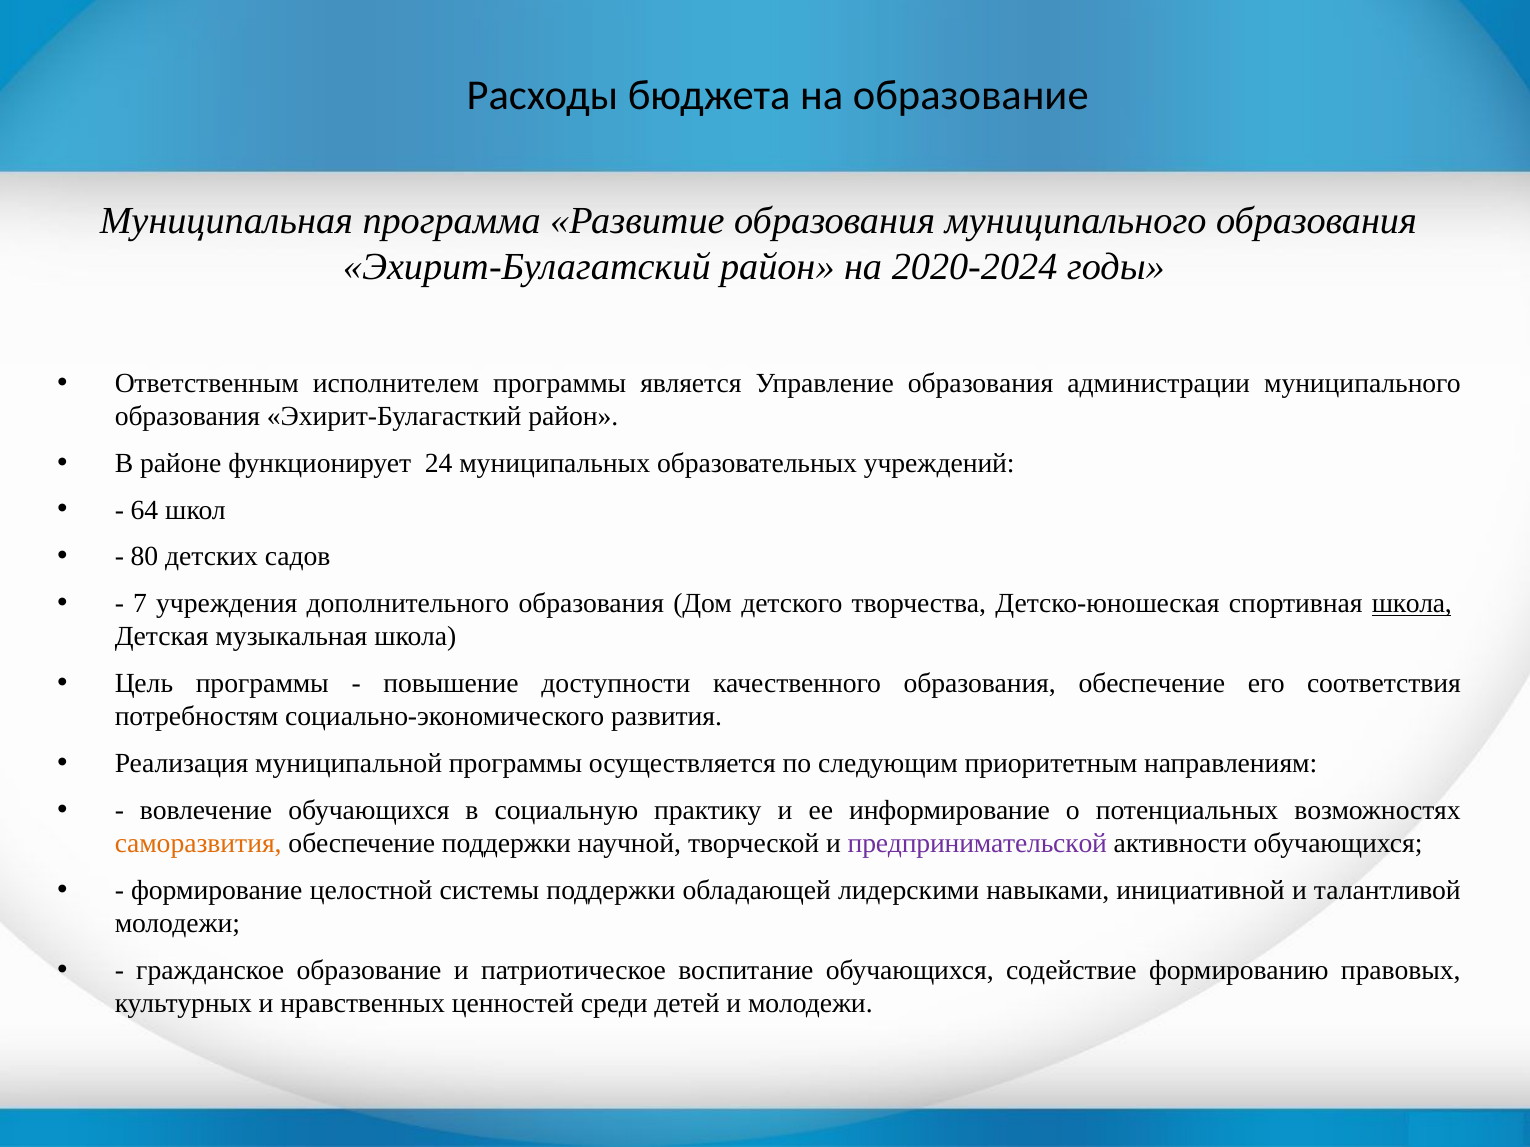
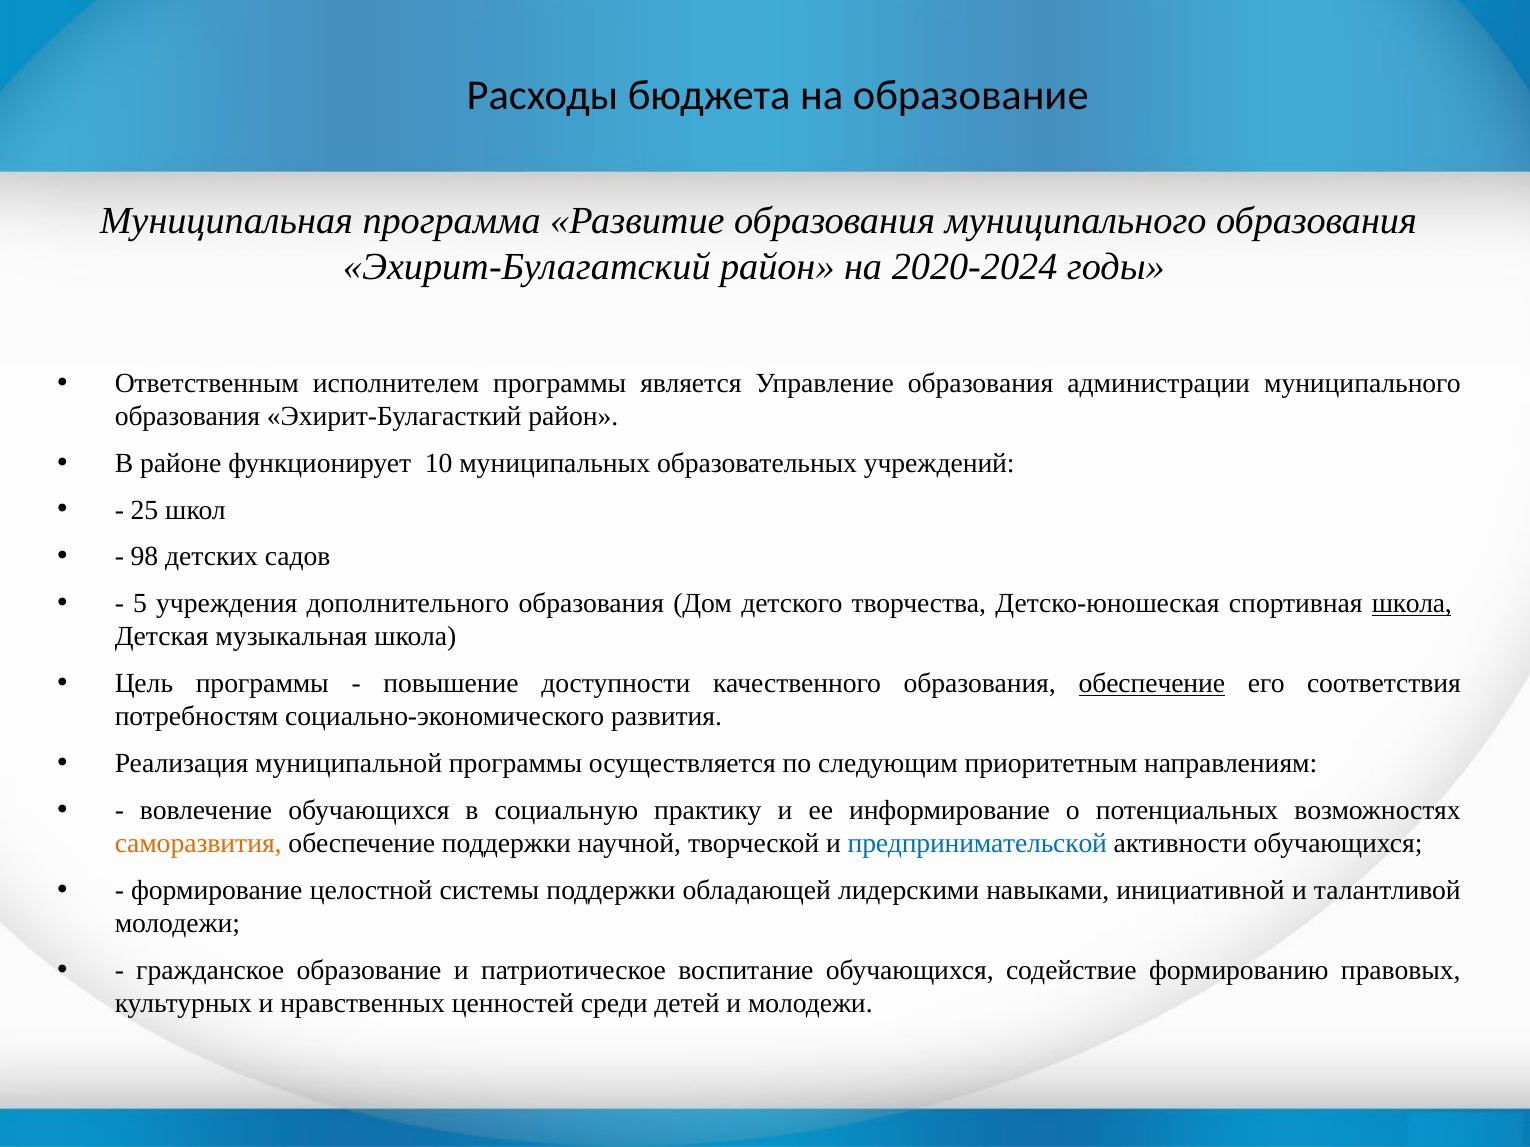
24: 24 -> 10 (439, 463)
64: 64 -> 25 (144, 510)
80: 80 -> 98 (144, 557)
7: 7 -> 5 (140, 604)
обеспечение underline: none -> present (1152, 684)
предпринимательской colour: purple -> blue (977, 844)
